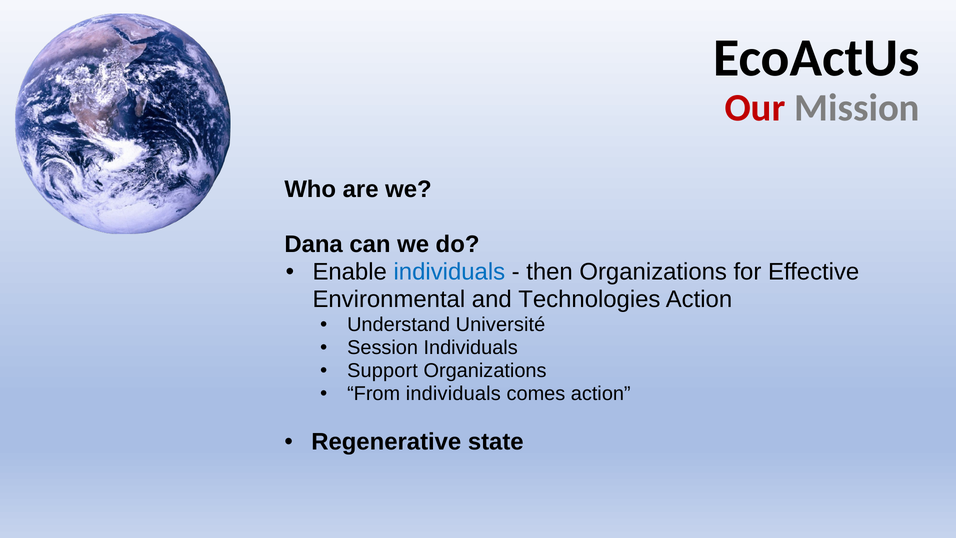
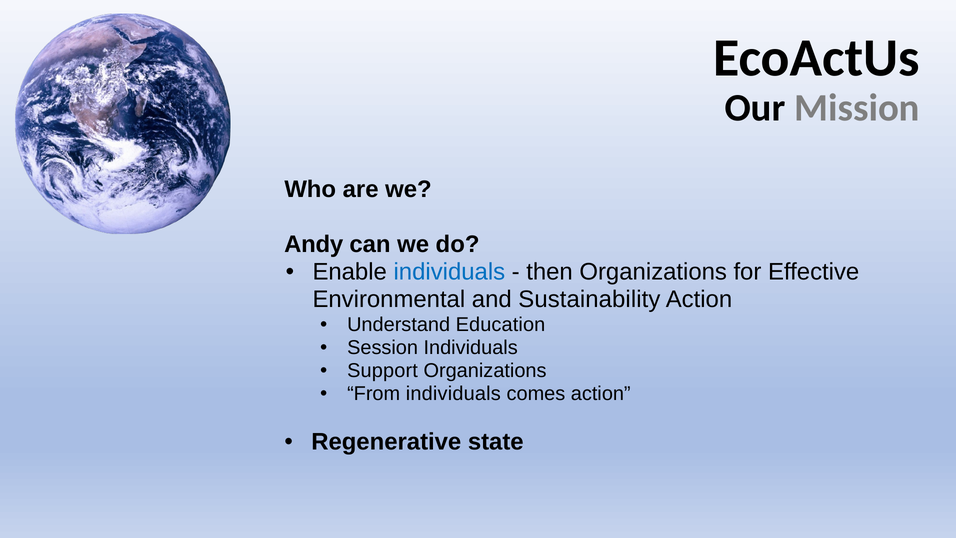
Our colour: red -> black (755, 108)
Dana: Dana -> Andy (314, 244)
Technologies: Technologies -> Sustainability (589, 299)
Université: Université -> Education (500, 324)
